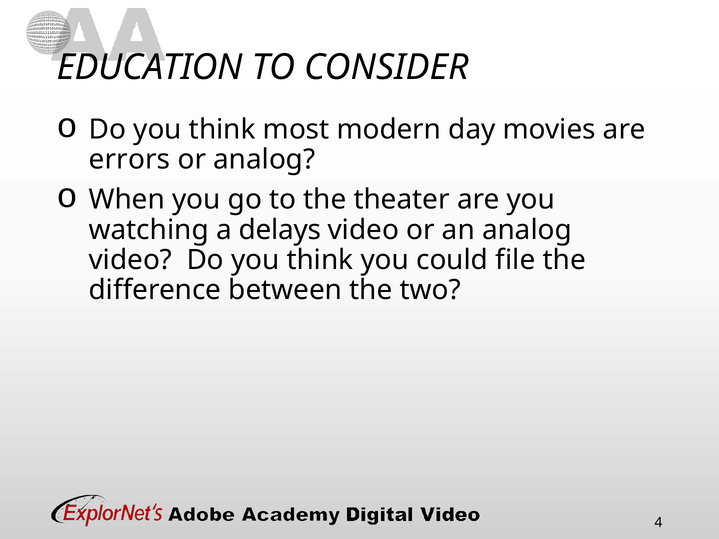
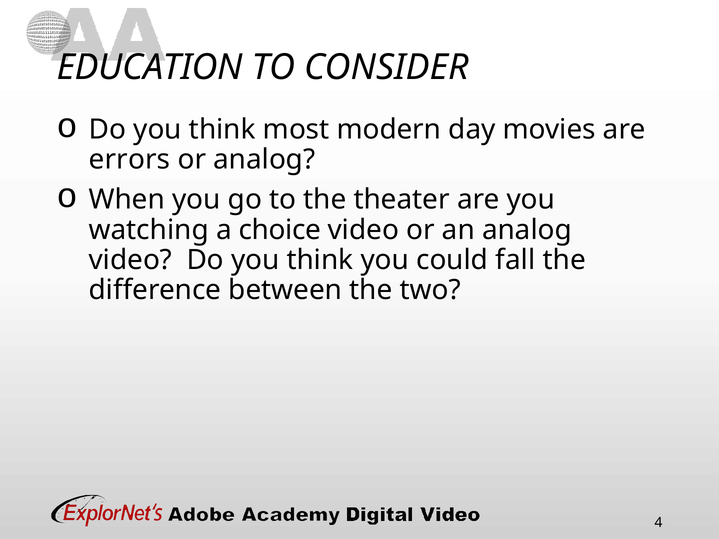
delays: delays -> choice (280, 230)
file: file -> fall (515, 260)
